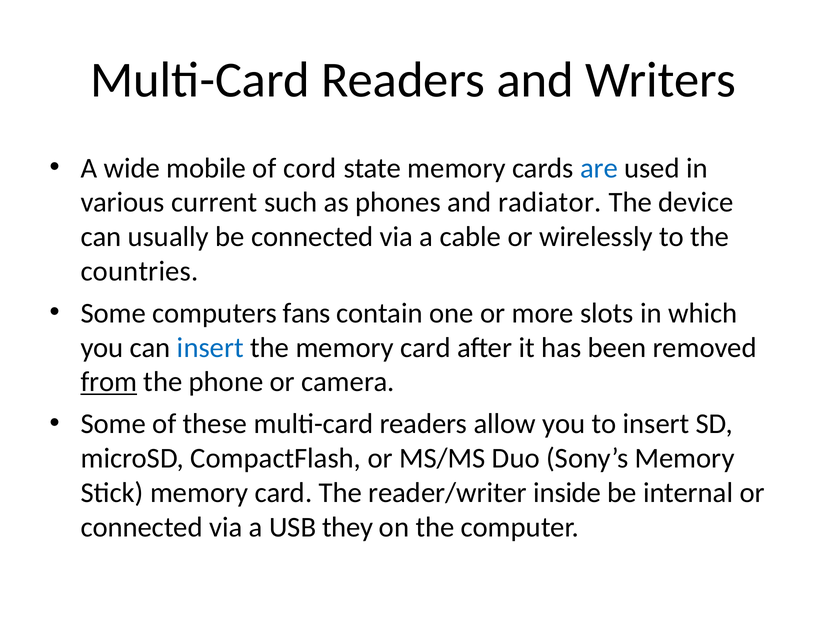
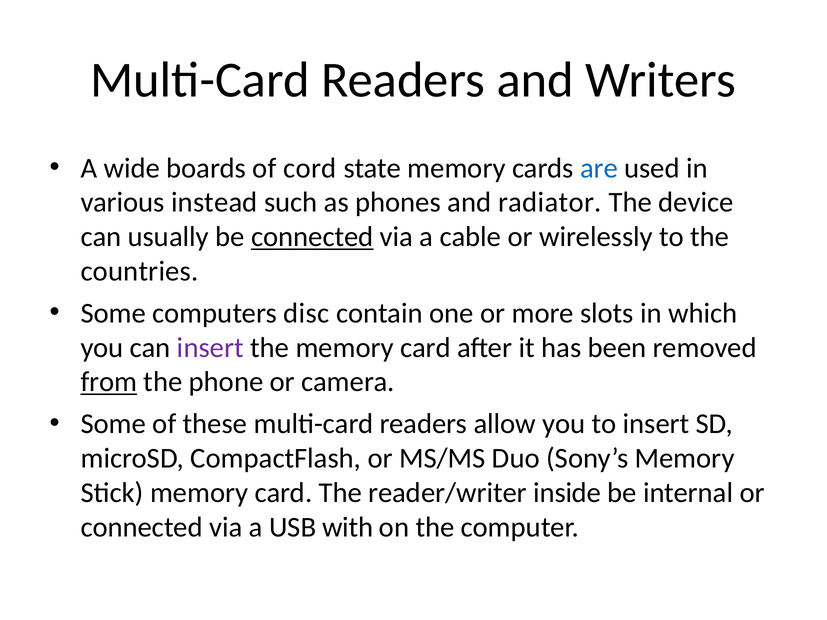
mobile: mobile -> boards (206, 168)
current: current -> instead (214, 203)
connected underline: none -> present (312, 237)
fans: fans -> disc (306, 313)
insert colour: blue -> purple (210, 348)
they: they -> with (348, 527)
